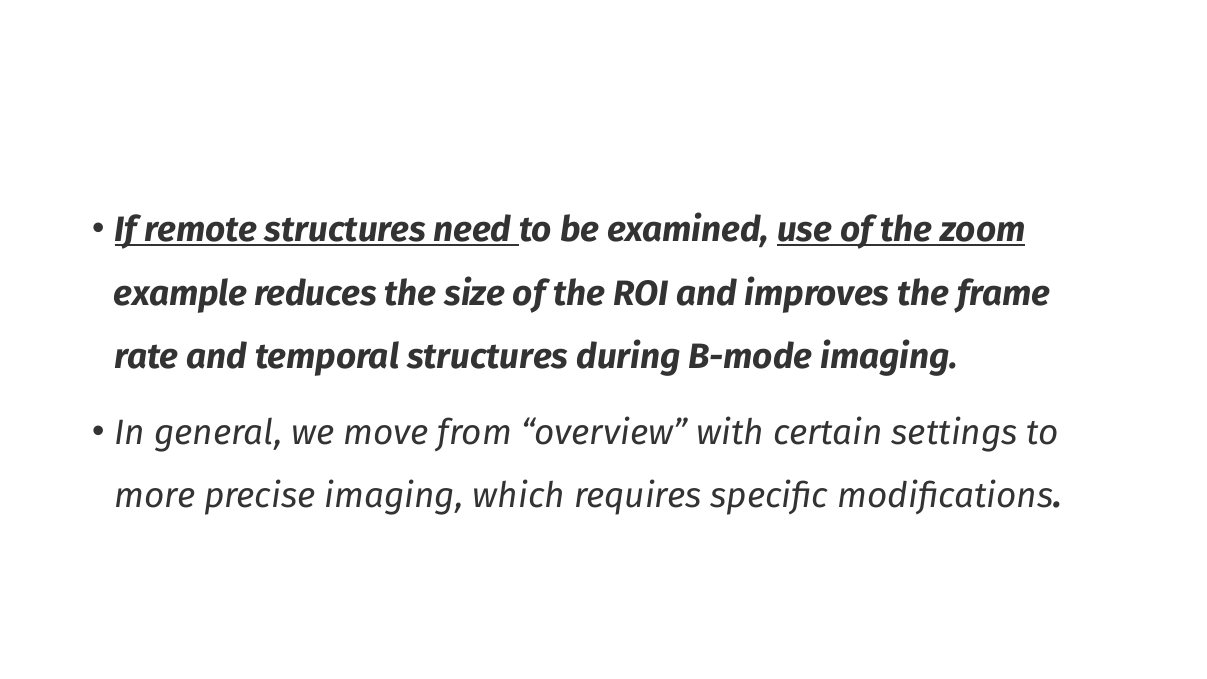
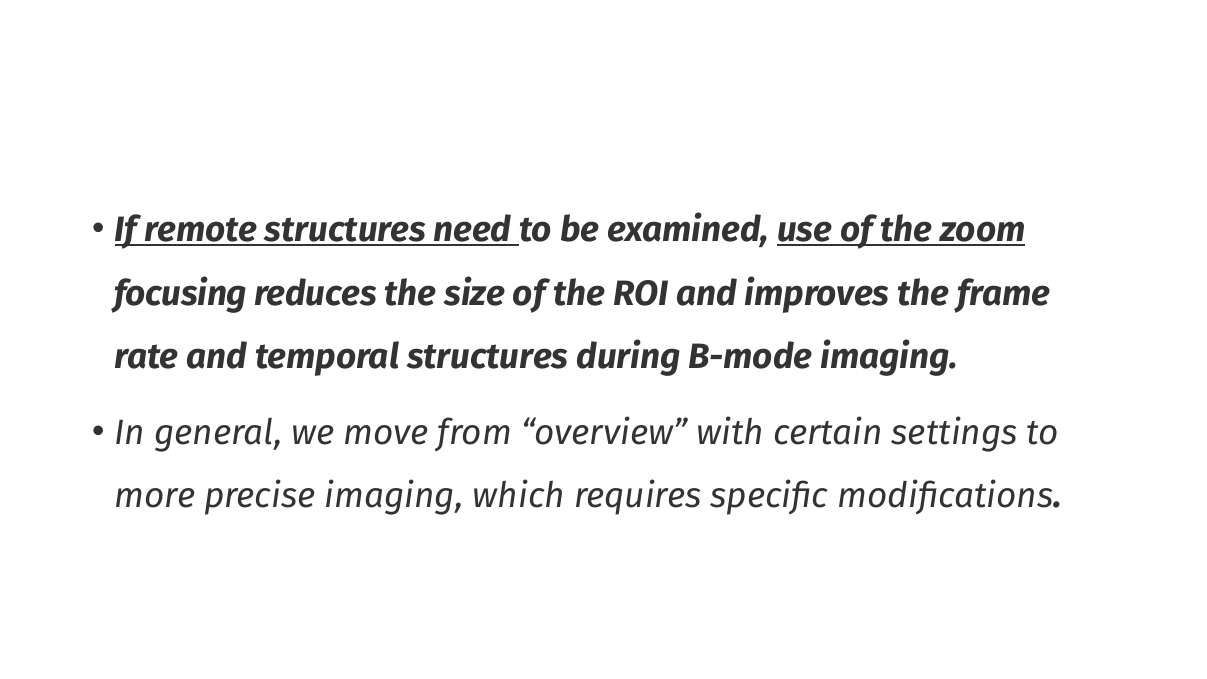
example: example -> focusing (181, 293)
